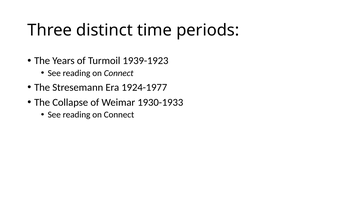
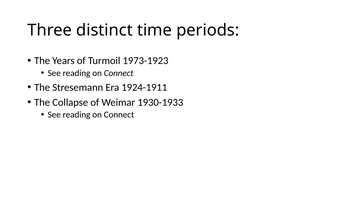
1939-1923: 1939-1923 -> 1973-1923 (146, 61)
1924-1977: 1924-1977 -> 1924-1911 (144, 88)
